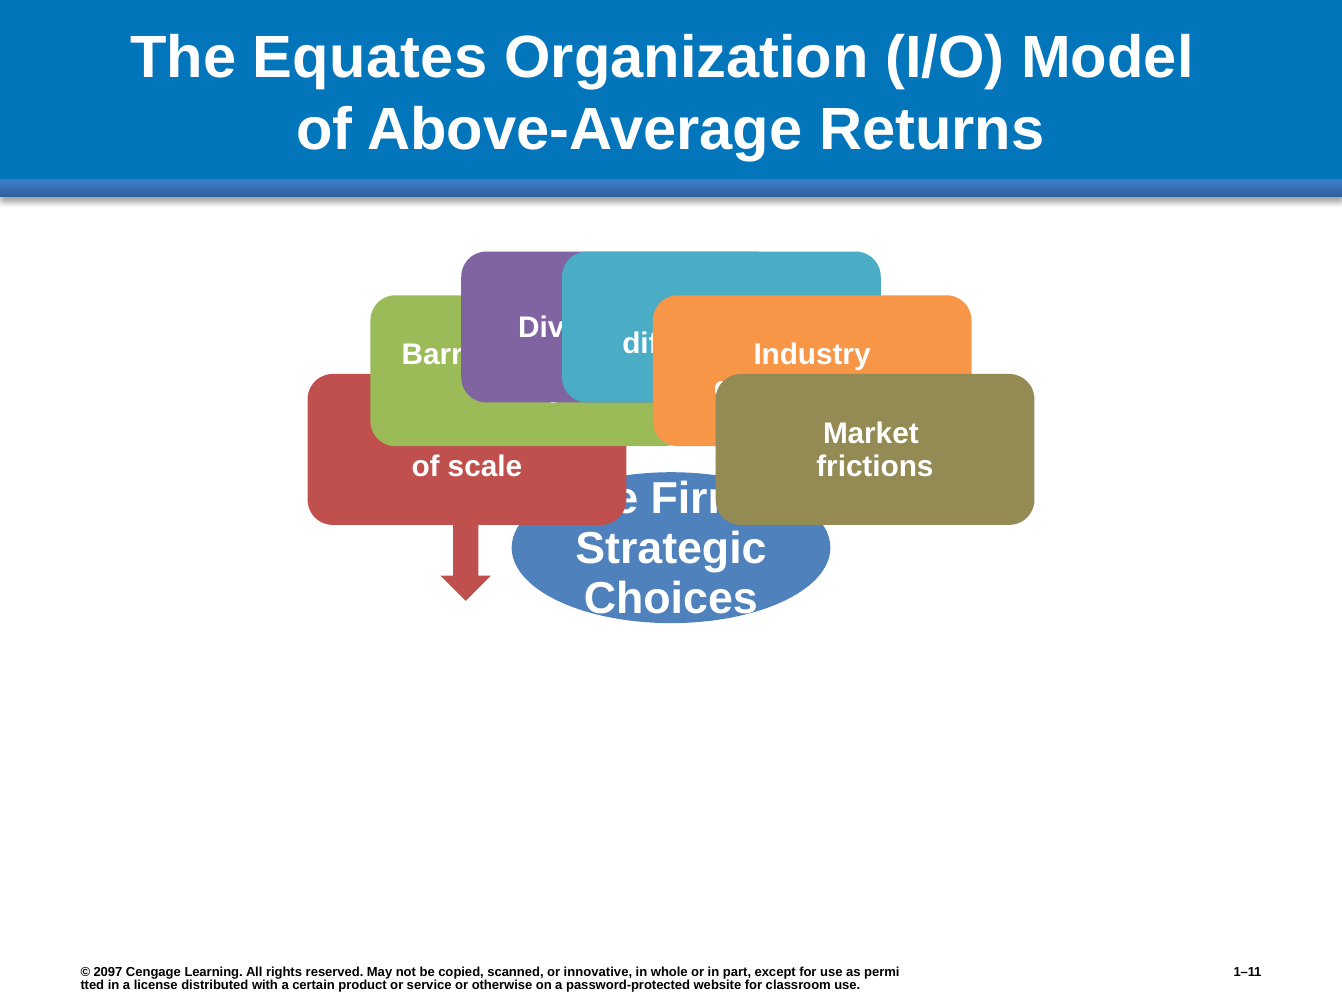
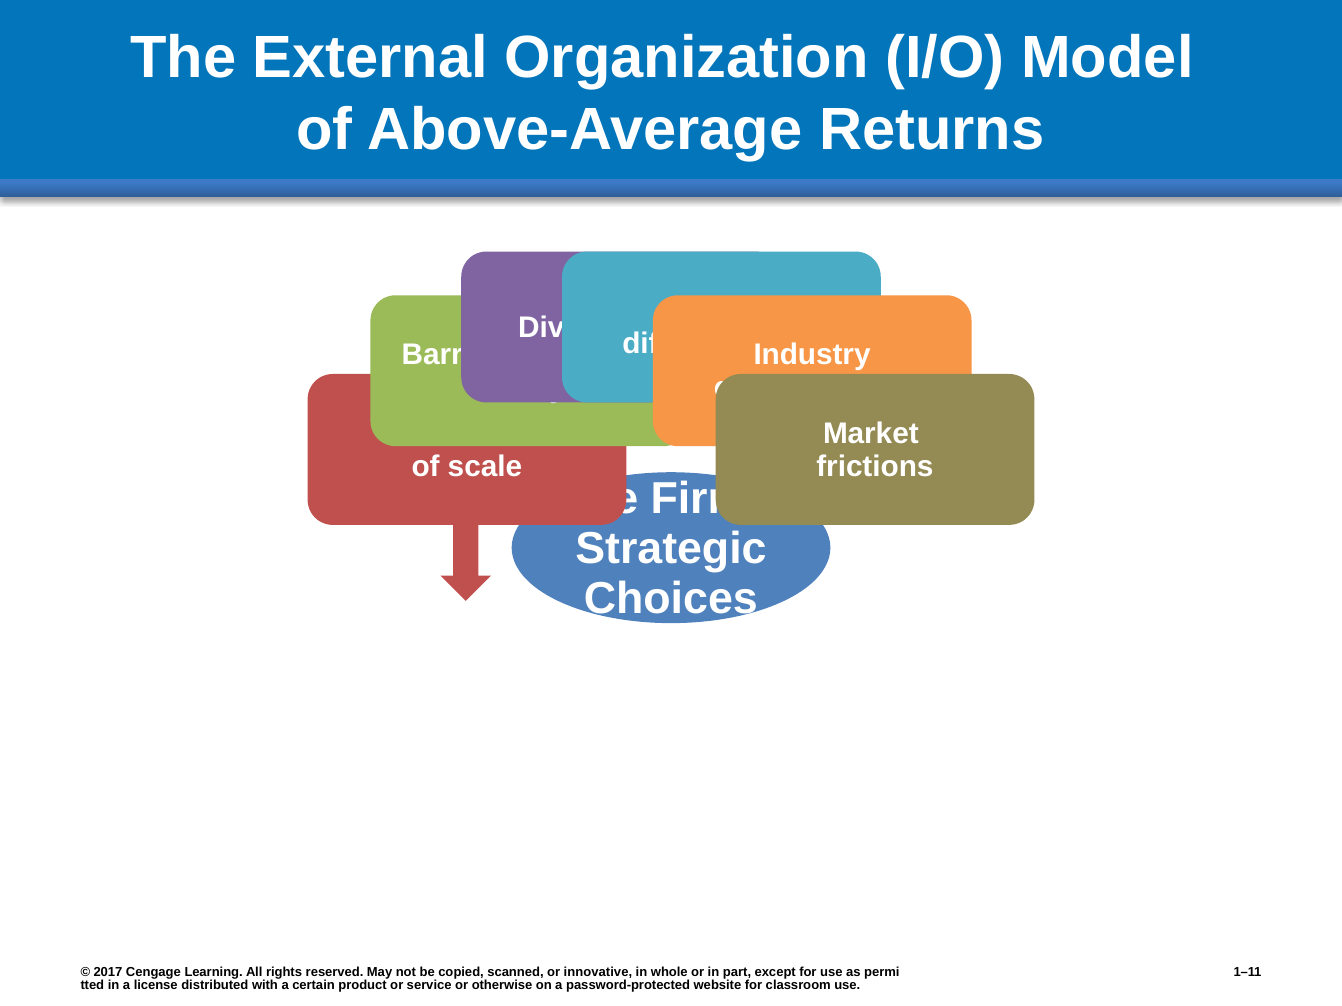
Equates: Equates -> External (370, 58)
2097: 2097 -> 2017 (108, 973)
